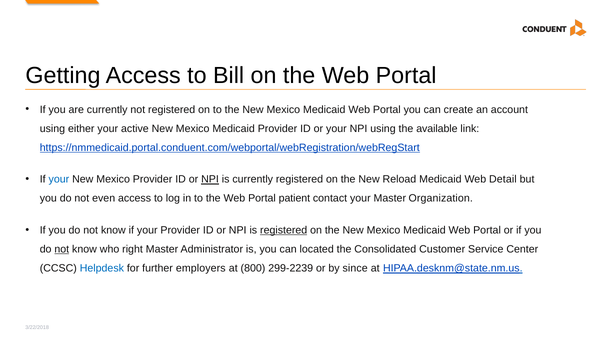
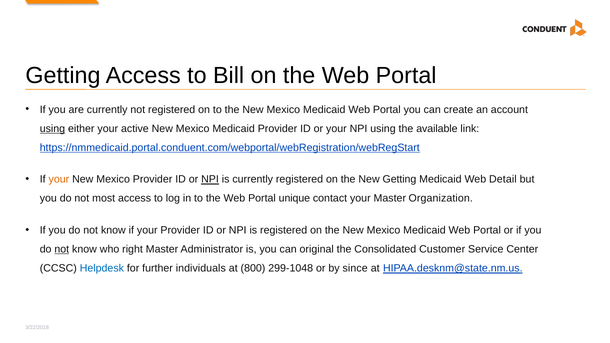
using underline: none -> present (52, 129)
your colour: blue -> orange (59, 179)
New Reload: Reload -> Getting (399, 179)
even: even -> most (104, 199)
patient: patient -> unique (294, 199)
registered underline: present -> none (284, 230)
located: located -> original (317, 249)
employers: employers -> individuals (201, 268)
299-2239: 299-2239 -> 299-1048 (291, 268)
